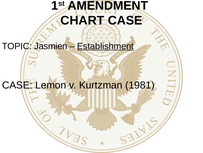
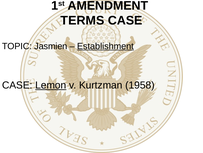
CHART: CHART -> TERMS (82, 20)
Lemon underline: none -> present (51, 85)
1981: 1981 -> 1958 (140, 85)
